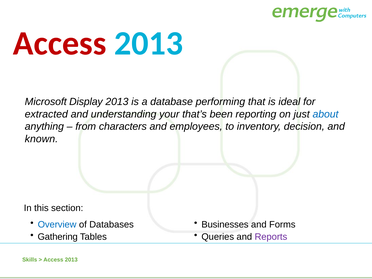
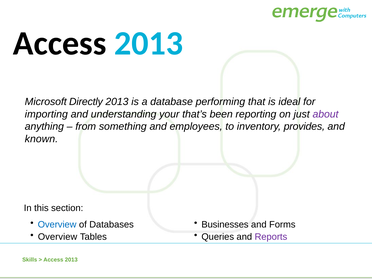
Access colour: red -> black (60, 43)
Display: Display -> Directly (86, 102)
extracted: extracted -> importing (46, 114)
about colour: blue -> purple (326, 114)
characters: characters -> something (123, 127)
decision: decision -> provides (304, 127)
Gathering: Gathering -> Overview (58, 237)
